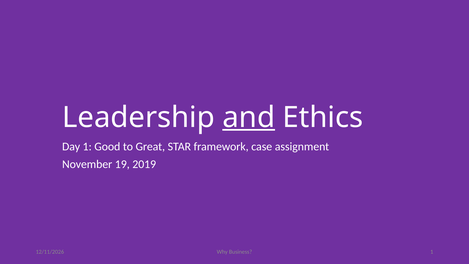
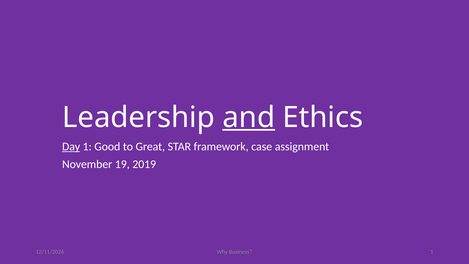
Day underline: none -> present (71, 147)
